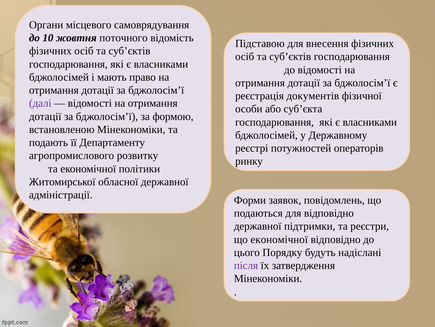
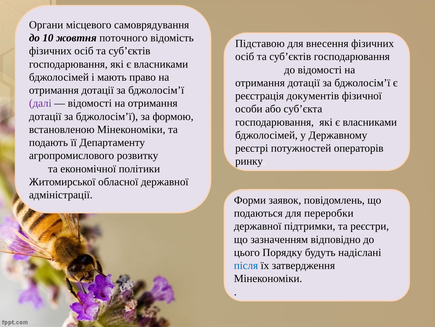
для відповідно: відповідно -> переробки (329, 213)
що економічної: економічної -> зазначенням (279, 239)
після colour: purple -> blue (246, 265)
